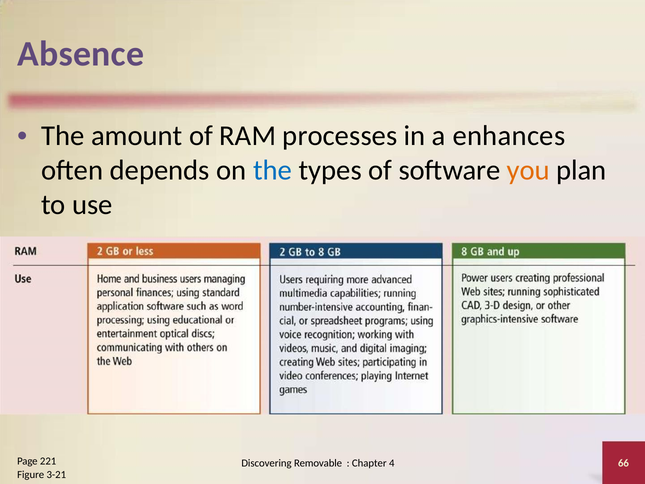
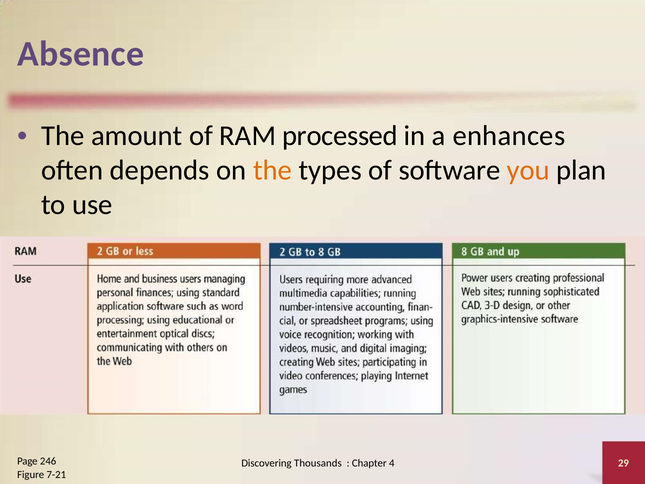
processes: processes -> processed (340, 135)
the colour: blue -> orange (273, 170)
221: 221 -> 246 (48, 461)
Removable: Removable -> Thousands (318, 463)
66: 66 -> 29 (623, 463)
3-21: 3-21 -> 7-21 (56, 474)
